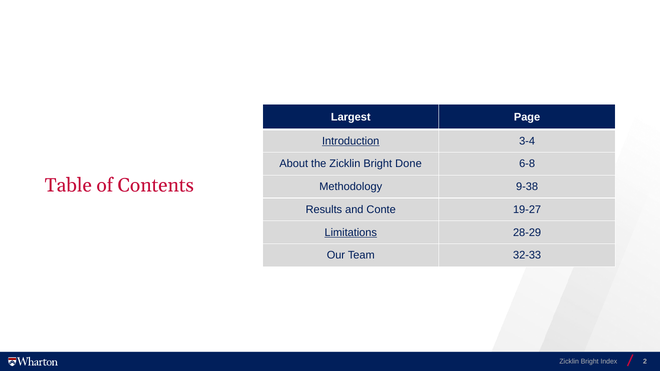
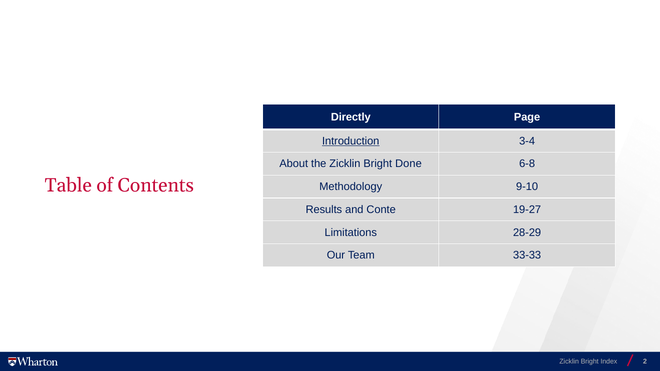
Largest: Largest -> Directly (351, 117)
9-38: 9-38 -> 9-10 (527, 187)
Limitations underline: present -> none (351, 233)
32-33: 32-33 -> 33-33 (527, 256)
